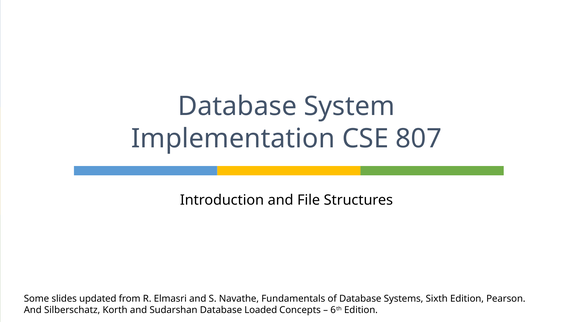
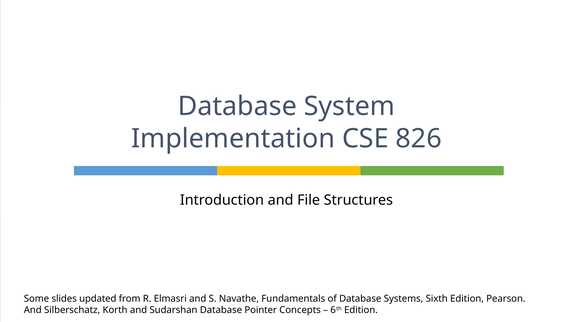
807: 807 -> 826 (419, 139)
Loaded: Loaded -> Pointer (261, 310)
